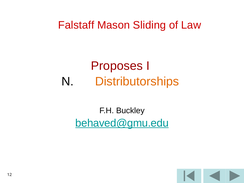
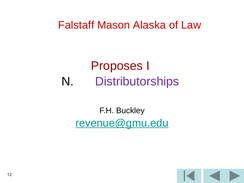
Sliding: Sliding -> Alaska (149, 25)
Distributorships colour: orange -> purple (137, 82)
behaved@gmu.edu: behaved@gmu.edu -> revenue@gmu.edu (122, 123)
